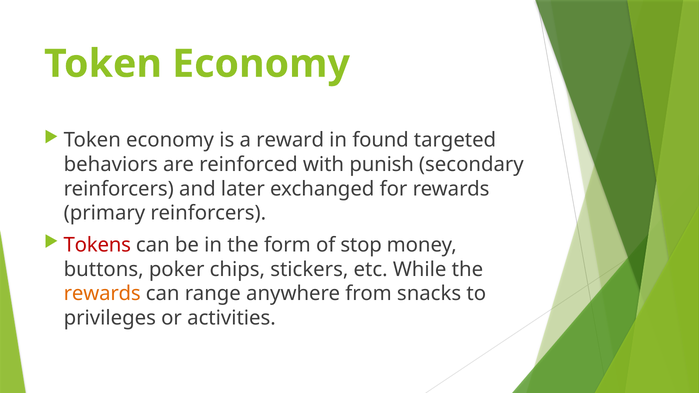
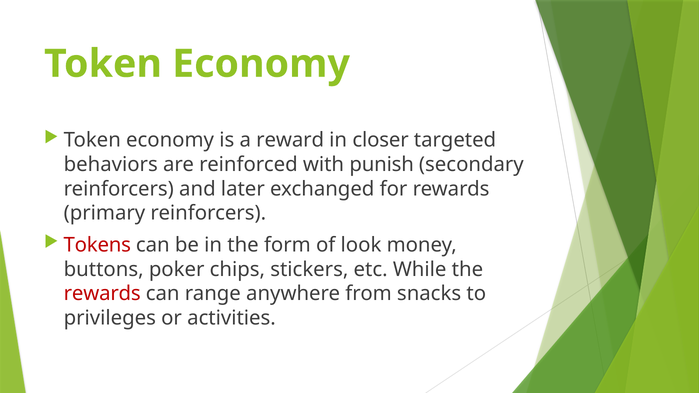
found: found -> closer (381, 140)
stop: stop -> look (361, 245)
rewards colour: orange -> red (102, 294)
